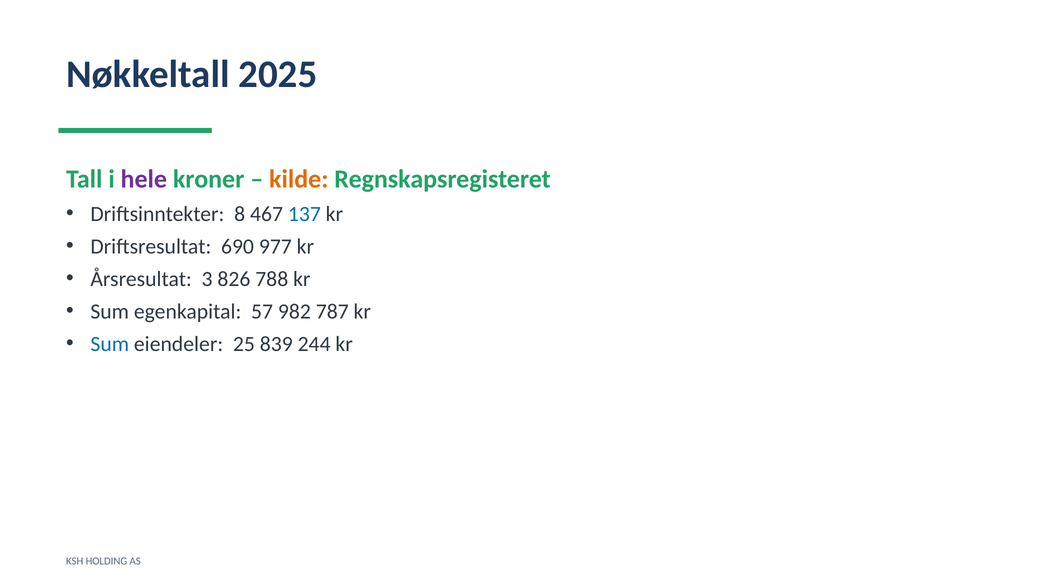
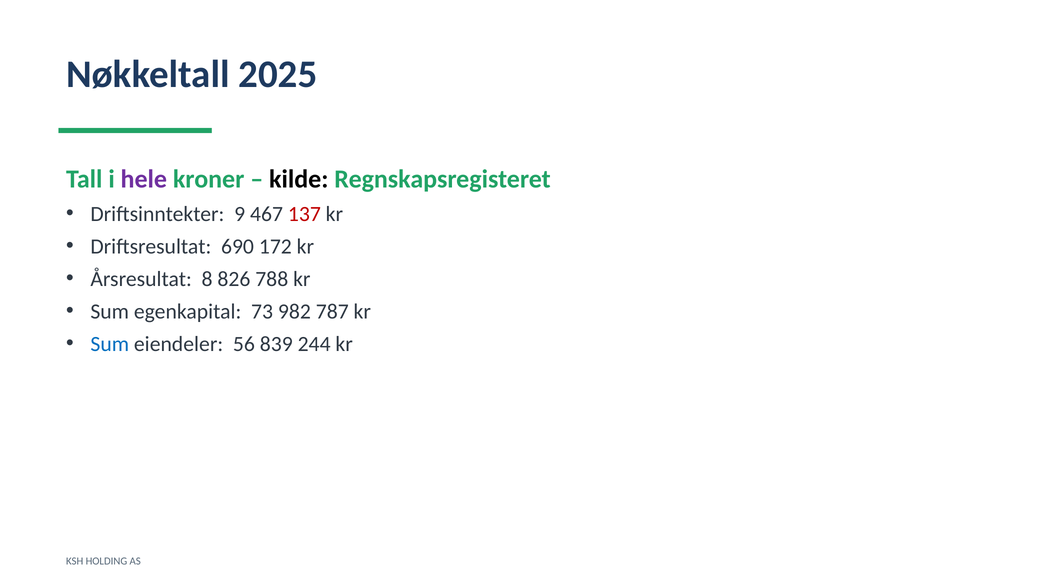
kilde colour: orange -> black (299, 179)
8: 8 -> 9 (240, 214)
137 colour: blue -> red (304, 214)
977: 977 -> 172 (275, 246)
3: 3 -> 8 (207, 279)
57: 57 -> 73 (262, 311)
25: 25 -> 56 (244, 344)
